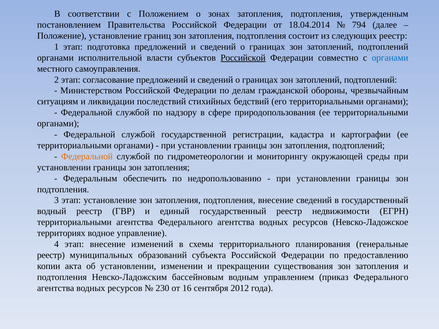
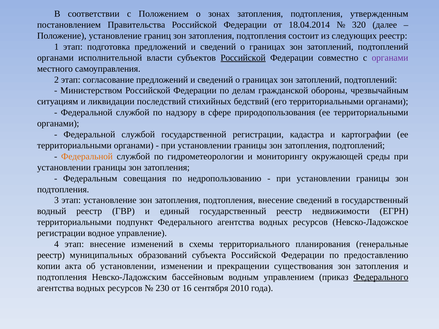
794: 794 -> 320 (359, 25)
органами colour: blue -> purple (390, 58)
обеспечить: обеспечить -> совещания (145, 179)
территориальными агентства: агентства -> подпункт (135, 222)
территориях: территориях -> регистрации (61, 233)
Федерального underline: none -> present (381, 277)
2012: 2012 -> 2010 (240, 288)
